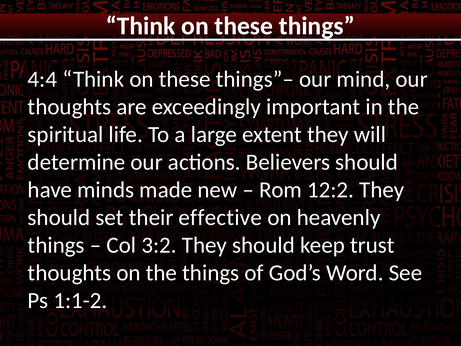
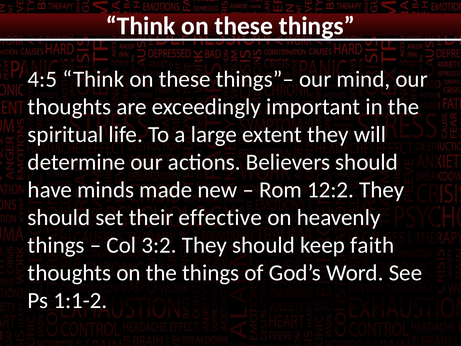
4:4: 4:4 -> 4:5 (42, 79)
trust: trust -> faith (372, 245)
